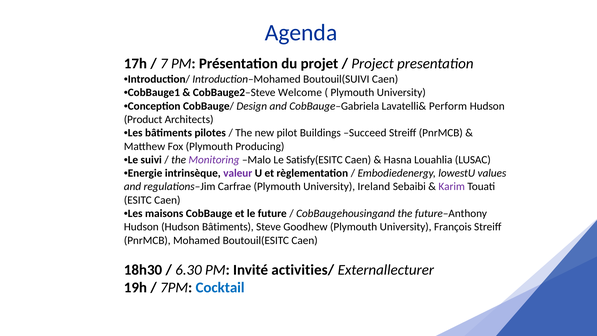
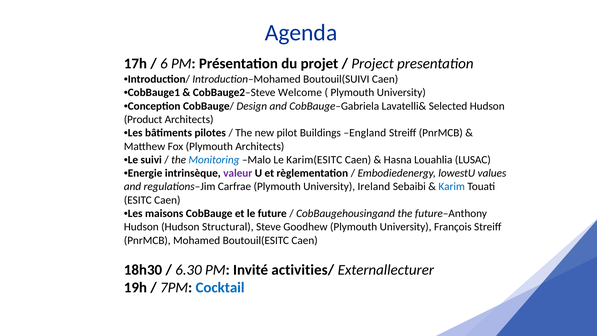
7: 7 -> 6 (164, 64)
Perform: Perform -> Selected (448, 106)
Succeed: Succeed -> England (365, 133)
Plymouth Producing: Producing -> Architects (260, 146)
Monitoring colour: purple -> blue (214, 160)
Satisfy(ESITC: Satisfy(ESITC -> Karim(ESITC (314, 160)
Karim colour: purple -> blue (452, 187)
Hudson Bâtiments: Bâtiments -> Structural (228, 227)
